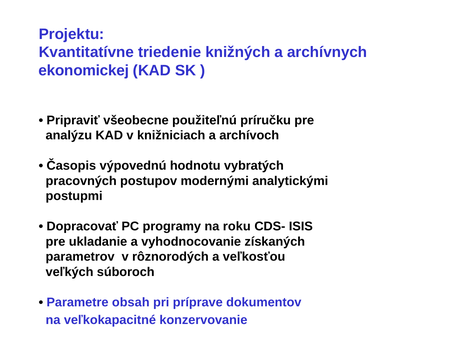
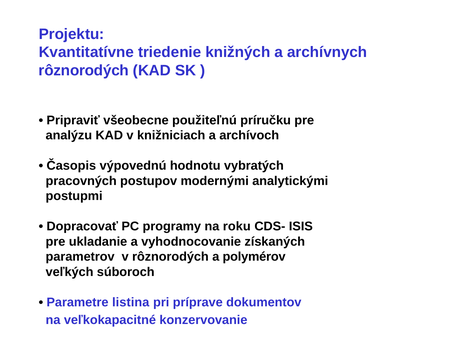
ekonomickej: ekonomickej -> rôznorodých (84, 70)
veľkosťou: veľkosťou -> polymérov (254, 257)
obsah: obsah -> listina (131, 302)
